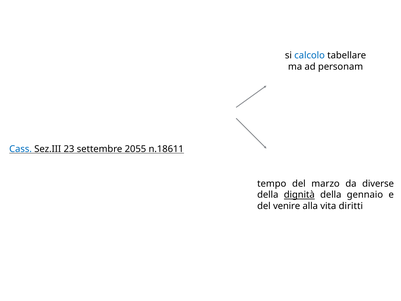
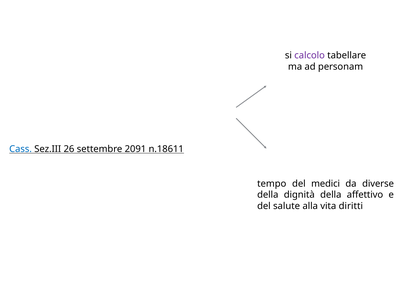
calcolo colour: blue -> purple (310, 55)
23: 23 -> 26 (69, 149)
2055: 2055 -> 2091 (135, 149)
marzo: marzo -> medici (326, 183)
dignità underline: present -> none (299, 195)
gennaio: gennaio -> affettivo (365, 195)
venire: venire -> salute (287, 206)
